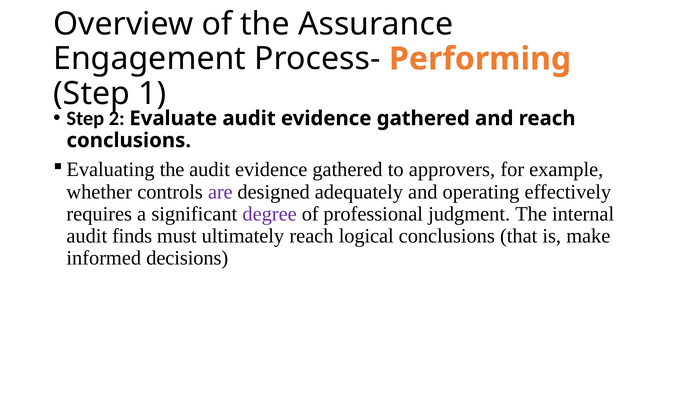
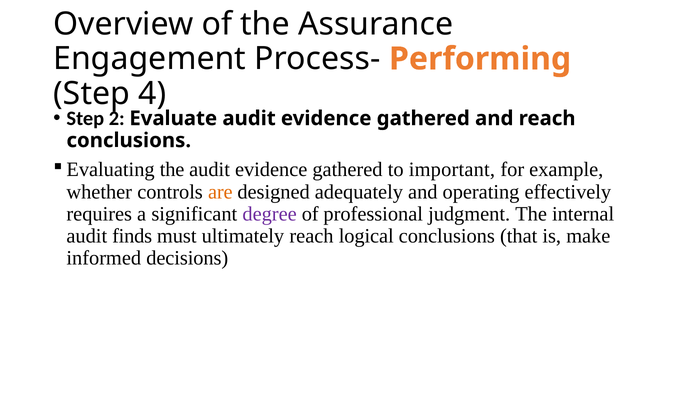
1: 1 -> 4 (152, 93)
approvers: approvers -> important (452, 170)
are colour: purple -> orange (220, 192)
